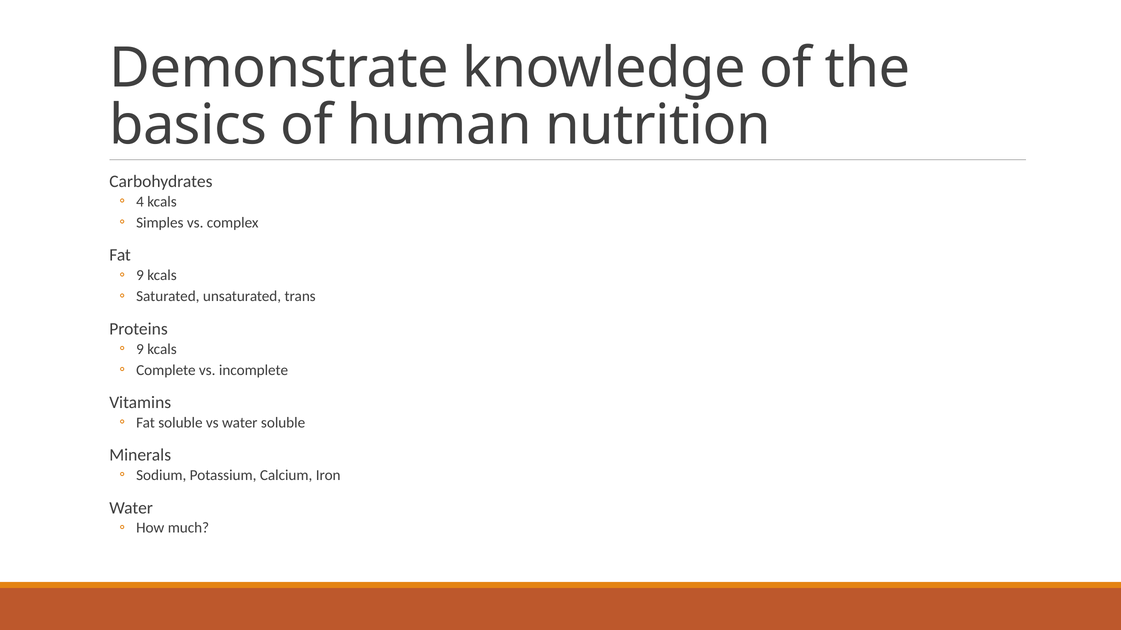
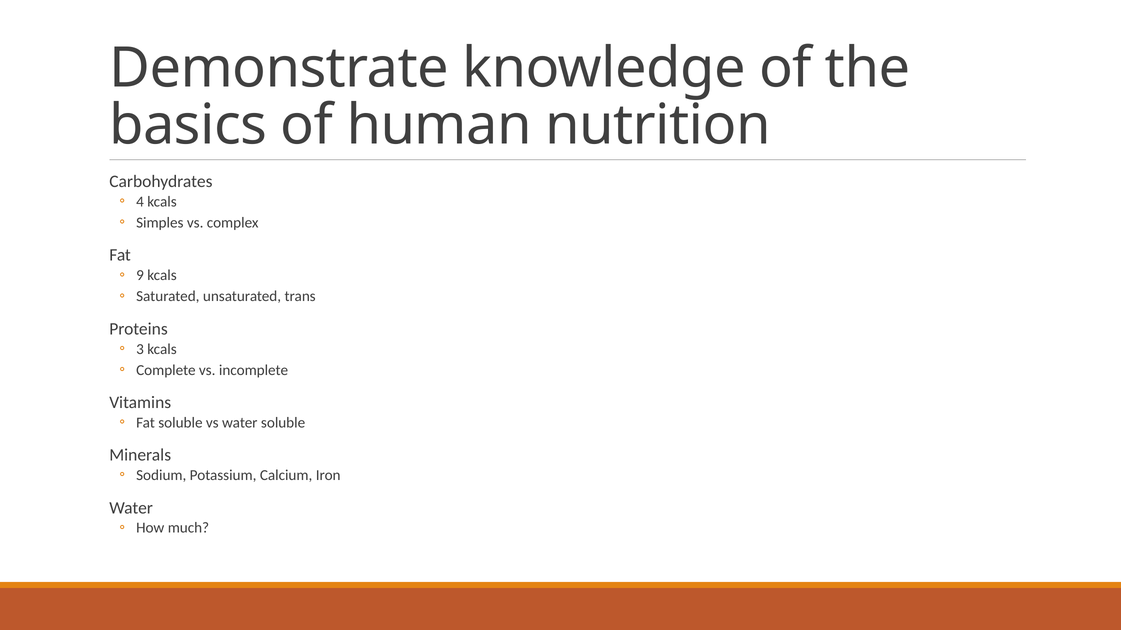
9: 9 -> 3 (140, 349)
